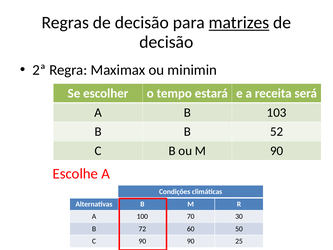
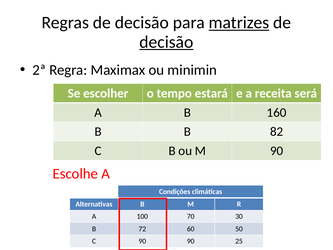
decisão underline: none -> present (166, 42)
103: 103 -> 160 (277, 112)
52: 52 -> 82 (277, 132)
